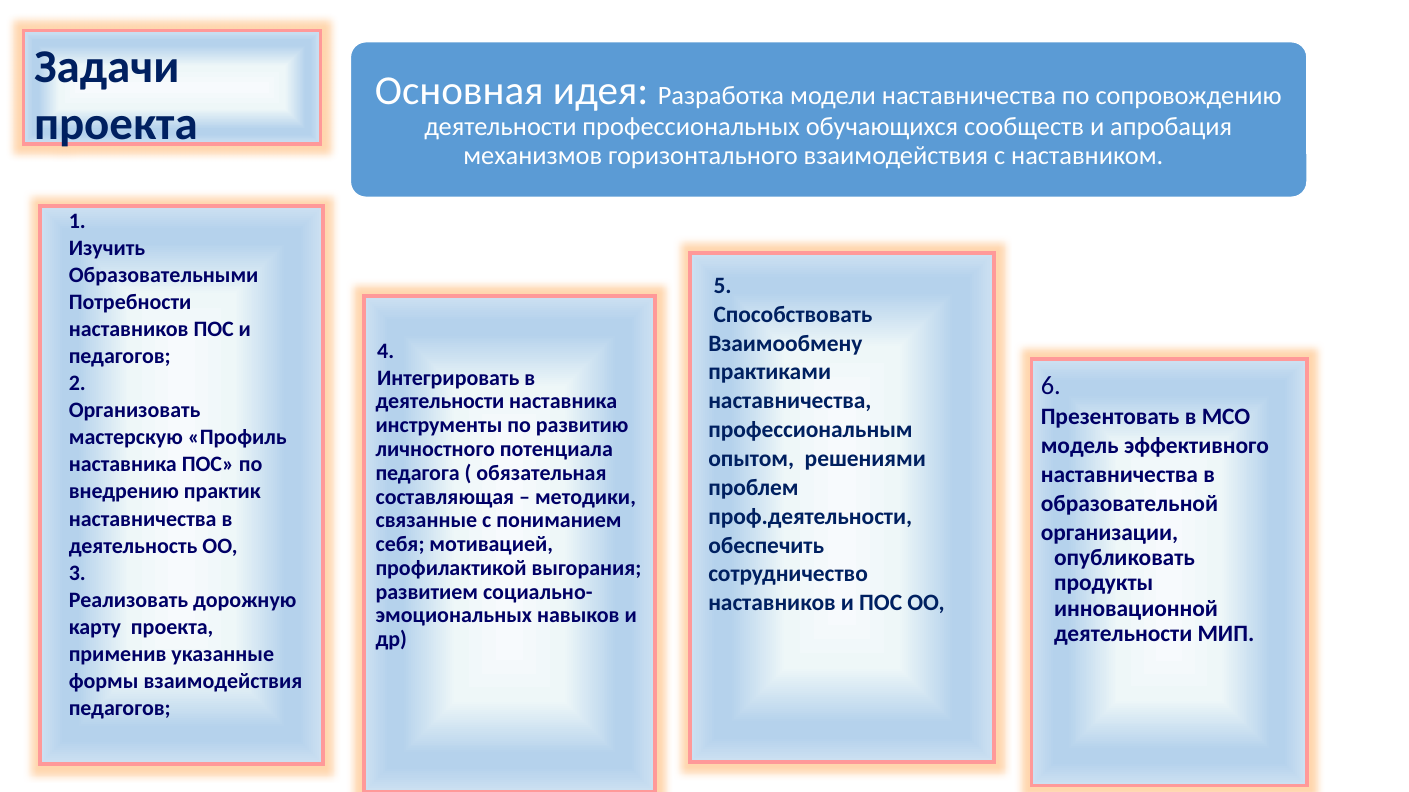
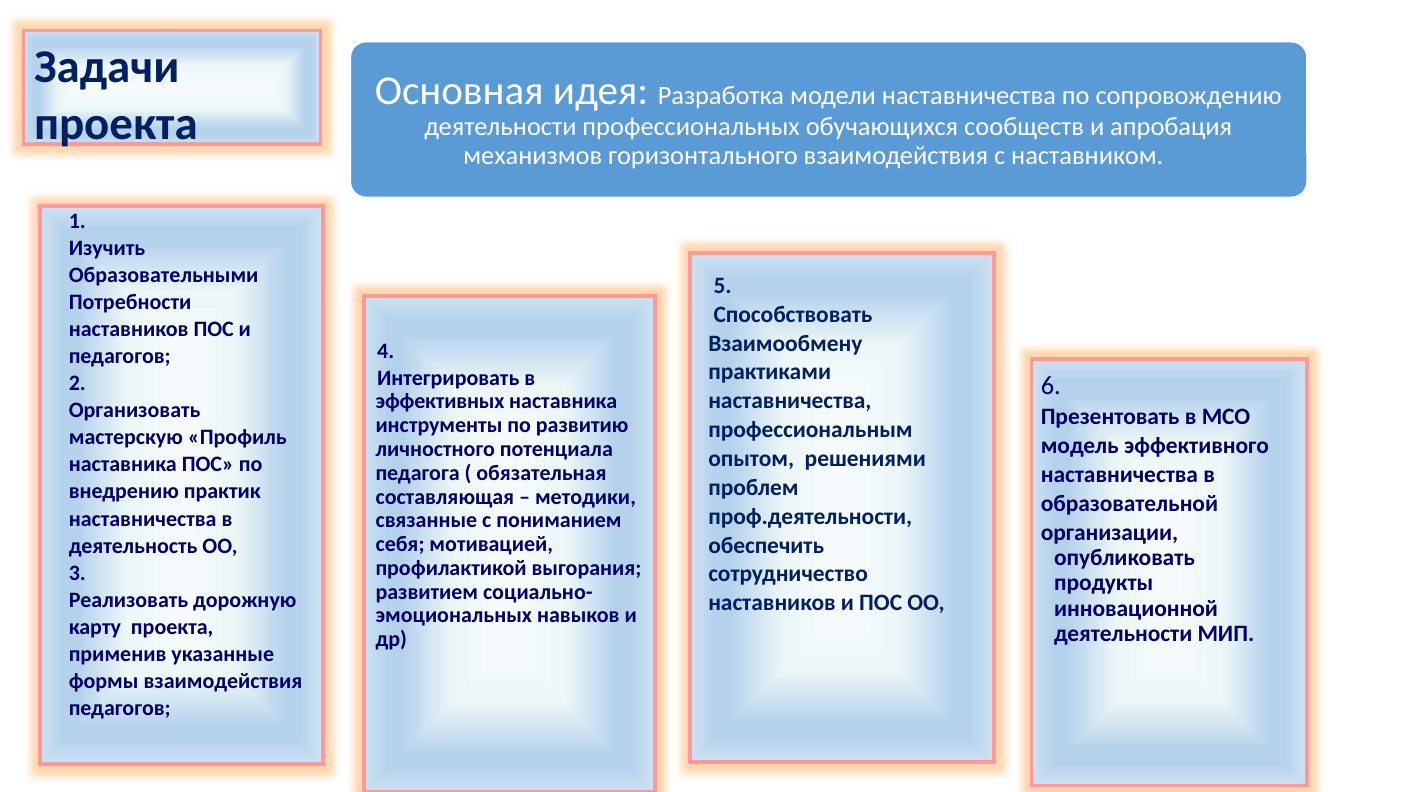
деятельности: деятельности -> эффективных (440, 402)
